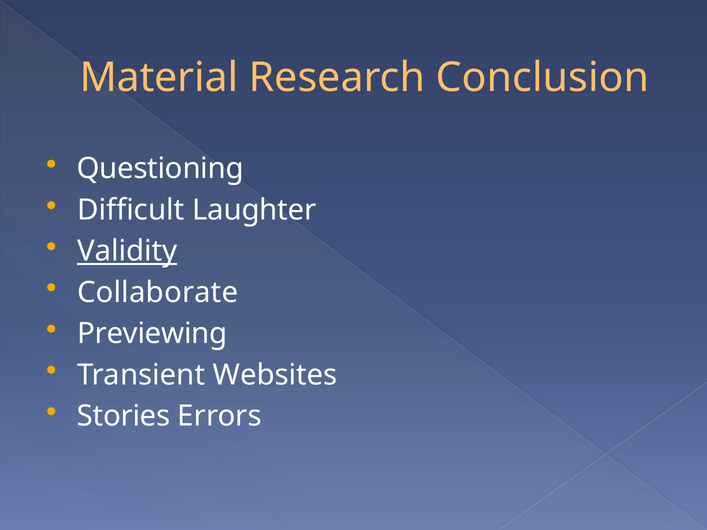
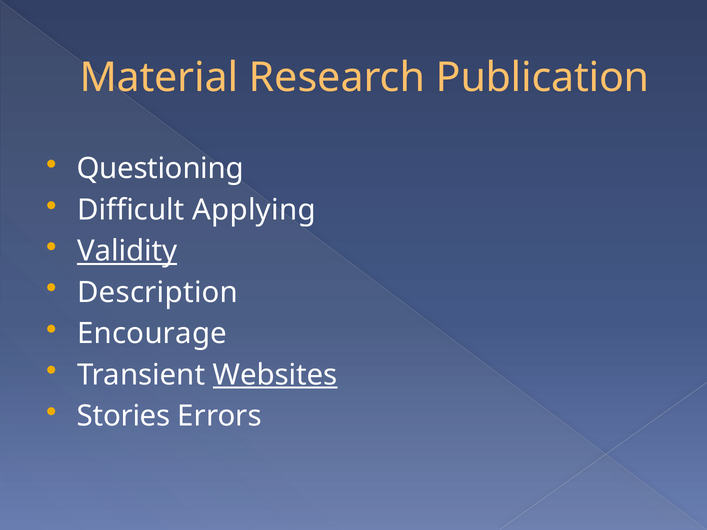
Conclusion: Conclusion -> Publication (543, 78)
Laughter: Laughter -> Applying (254, 210)
Collaborate: Collaborate -> Description (158, 293)
Previewing: Previewing -> Encourage (152, 334)
Websites underline: none -> present (275, 375)
